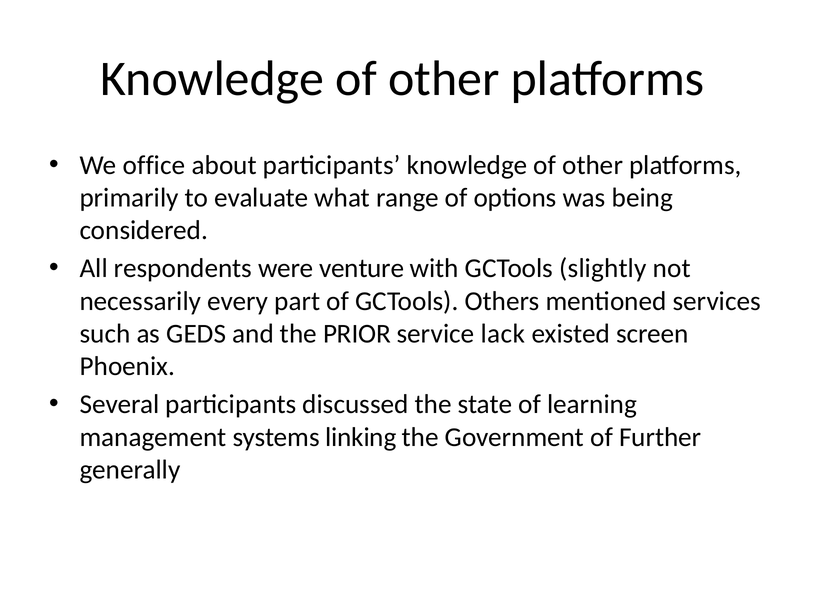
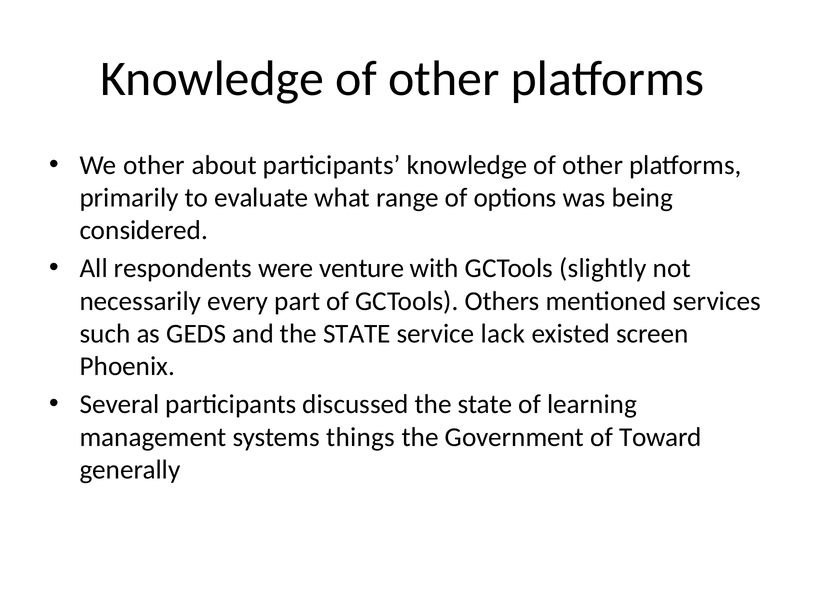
We office: office -> other (154, 165)
and the PRIOR: PRIOR -> STATE (357, 334)
linking: linking -> things (361, 438)
Further: Further -> Toward (660, 438)
